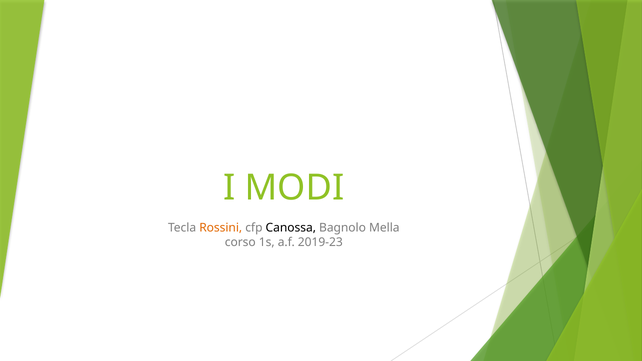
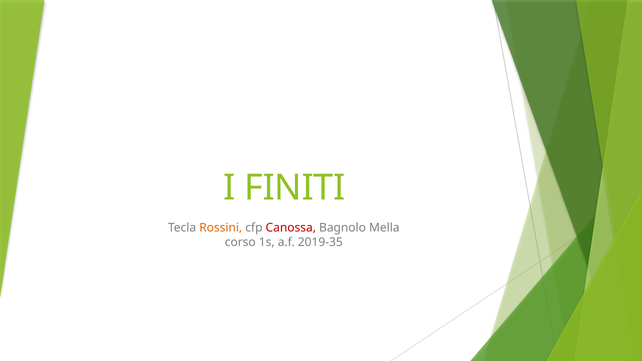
MODI: MODI -> FINITI (295, 188)
Canossa colour: black -> red (291, 228)
2019-23: 2019-23 -> 2019-35 (320, 242)
